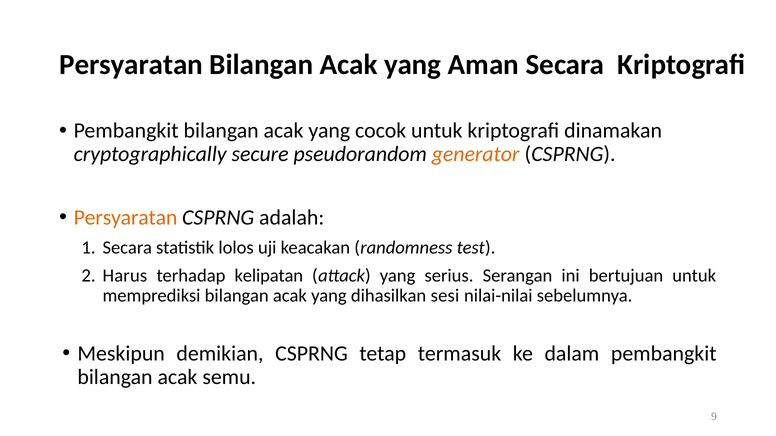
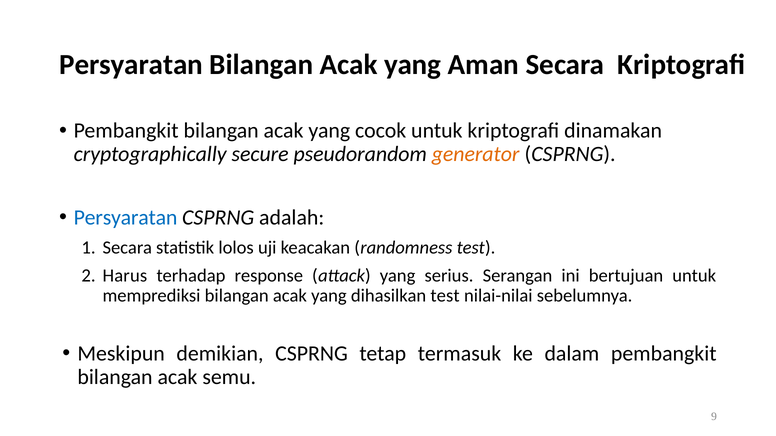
Persyaratan colour: orange -> blue (126, 218)
kelipatan: kelipatan -> response (269, 276)
dihasilkan sesi: sesi -> test (445, 296)
